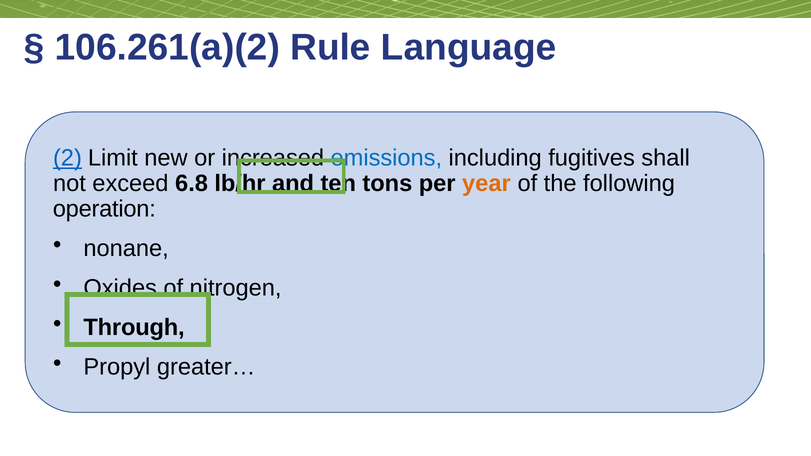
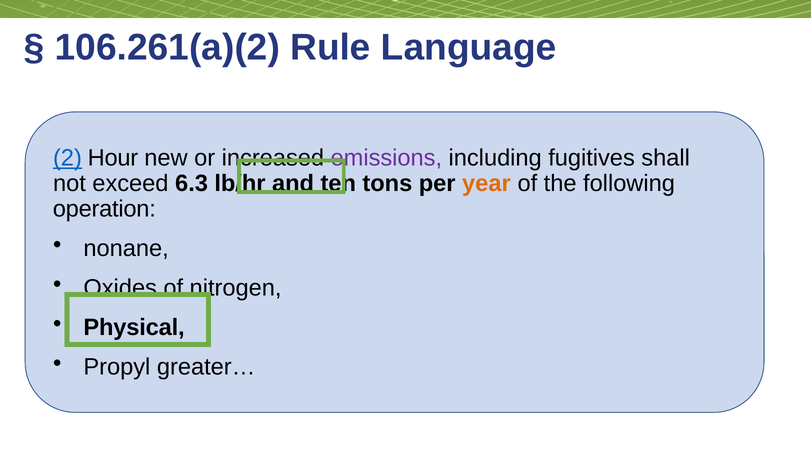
Limit: Limit -> Hour (113, 158)
emissions colour: blue -> purple (386, 158)
6.8: 6.8 -> 6.3 (192, 184)
Through: Through -> Physical (134, 328)
